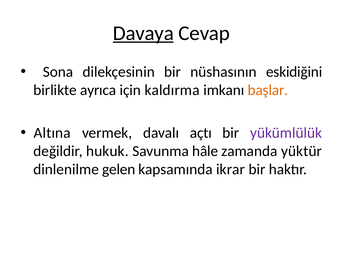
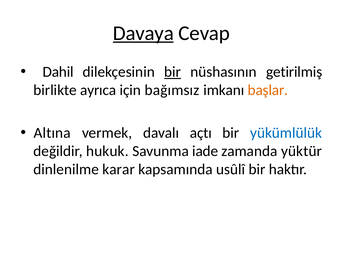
Sona: Sona -> Dahil (58, 72)
bir underline: none -> present (173, 72)
eskidiğini: eskidiğini -> getirilmiş (294, 72)
kaldırma: kaldırma -> bağımsız (172, 90)
yükümlülük colour: purple -> blue (286, 133)
hâle: hâle -> iade (205, 151)
gelen: gelen -> karar (119, 170)
ikrar: ikrar -> usûlî (231, 170)
